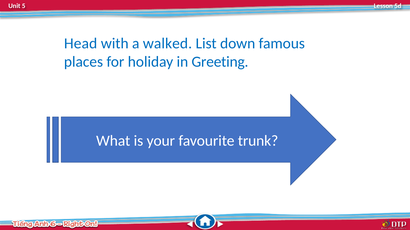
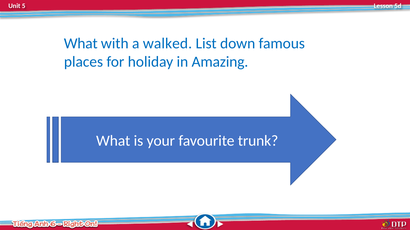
Head: Head -> What (81, 44)
Greeting: Greeting -> Amazing (220, 62)
